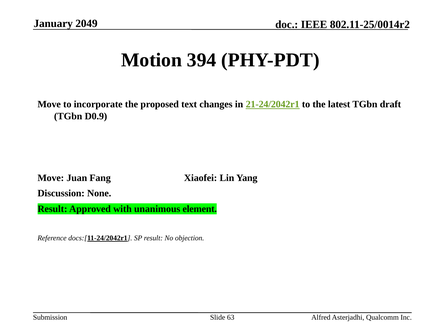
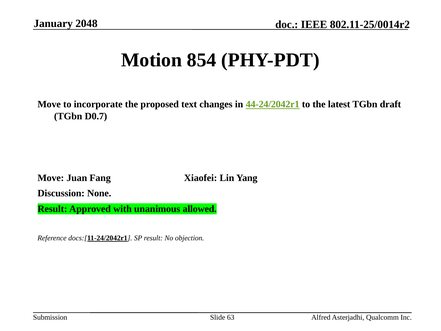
2049: 2049 -> 2048 (86, 23)
394: 394 -> 854 (202, 60)
21-24/2042r1: 21-24/2042r1 -> 44-24/2042r1 (273, 104)
D0.9: D0.9 -> D0.7 (96, 116)
element: element -> allowed (200, 209)
